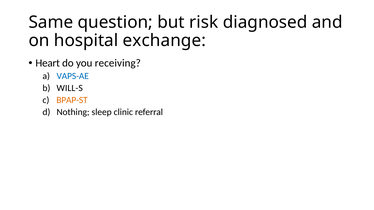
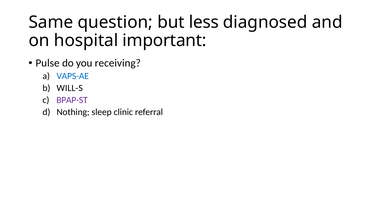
risk: risk -> less (204, 22)
exchange: exchange -> important (164, 41)
Heart: Heart -> Pulse (48, 63)
BPAP-ST colour: orange -> purple (72, 100)
